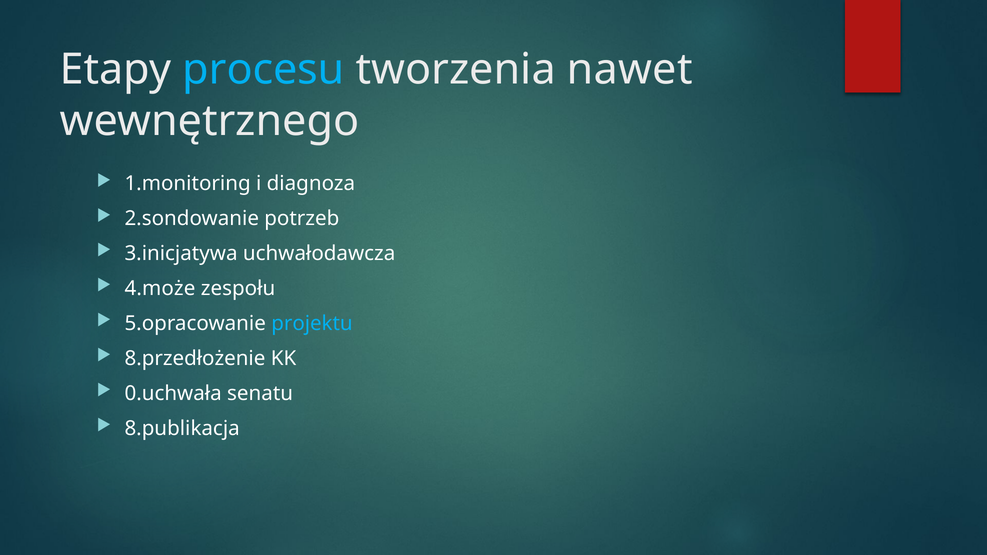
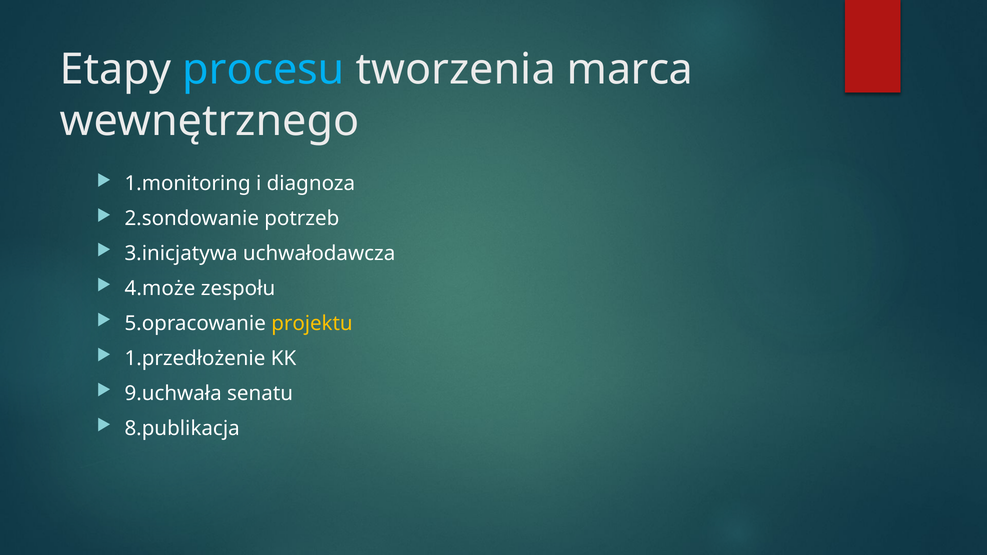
nawet: nawet -> marca (630, 69)
projektu colour: light blue -> yellow (312, 324)
8.przedłożenie: 8.przedłożenie -> 1.przedłożenie (195, 359)
0.uchwała: 0.uchwała -> 9.uchwała (173, 394)
